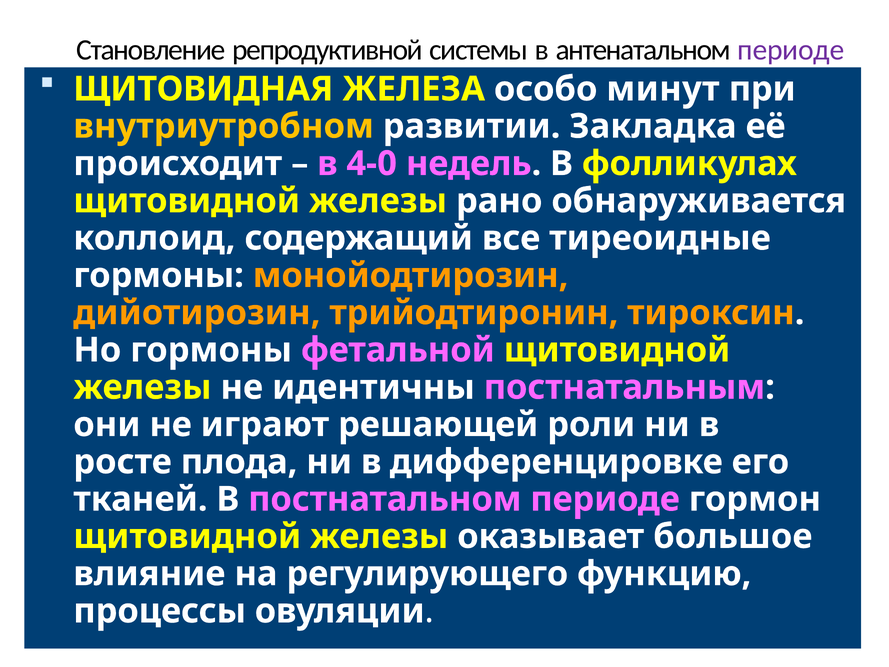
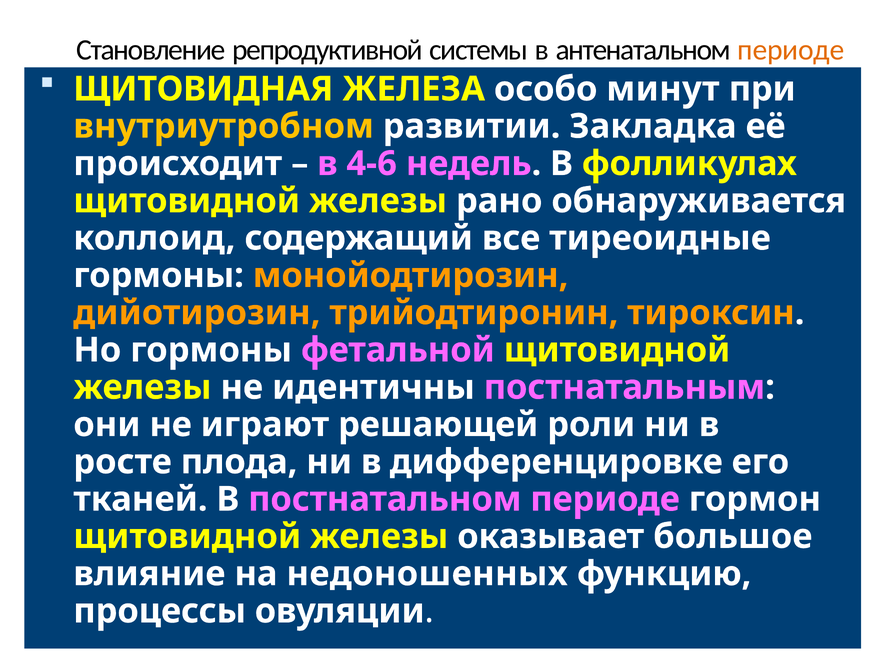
периоде colour: purple -> orange (791, 50)
4-0: 4-0 -> 4-6 (372, 164)
регулирующего: регулирующего -> недоношенных (427, 574)
